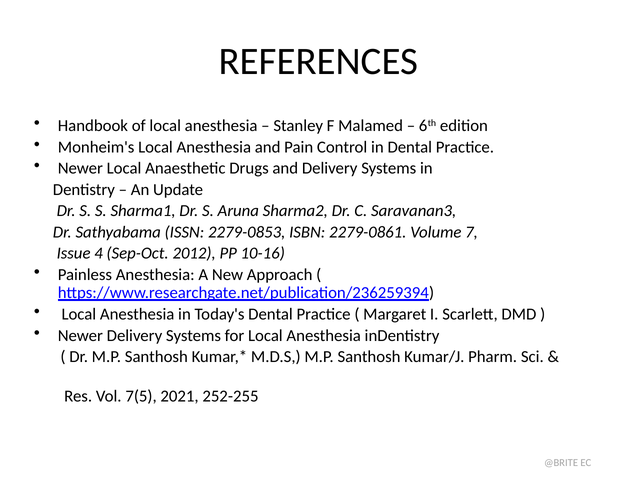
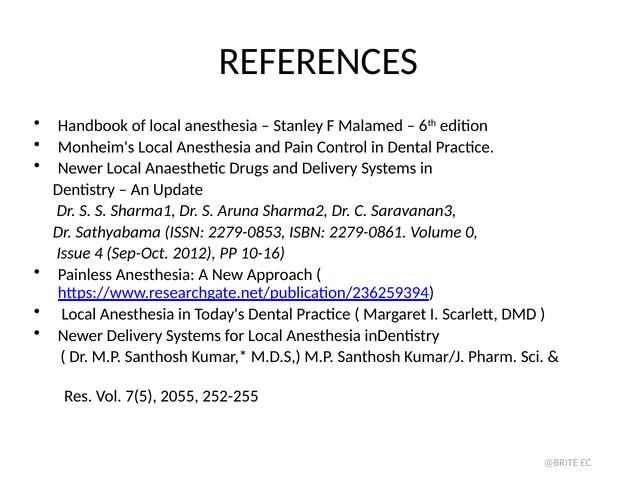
7: 7 -> 0 (472, 233)
2021: 2021 -> 2055 (180, 397)
